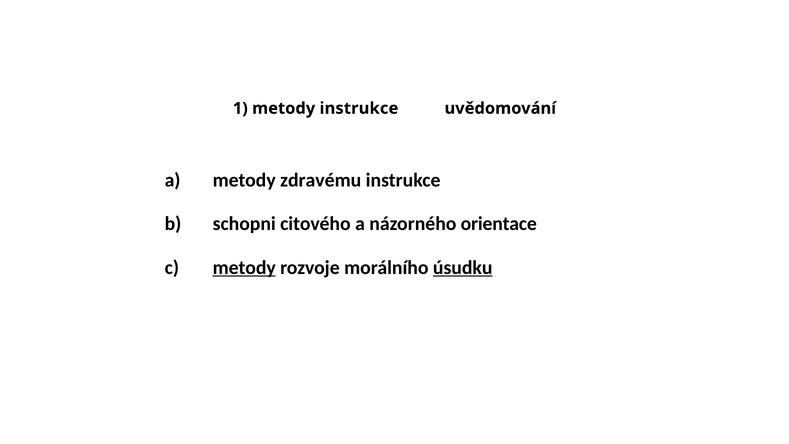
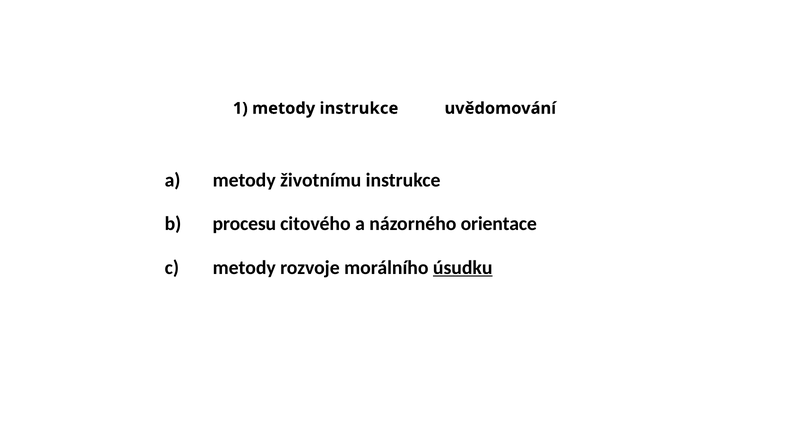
zdravému: zdravému -> životnímu (321, 180)
schopni: schopni -> procesu (244, 224)
metody underline: present -> none (244, 267)
